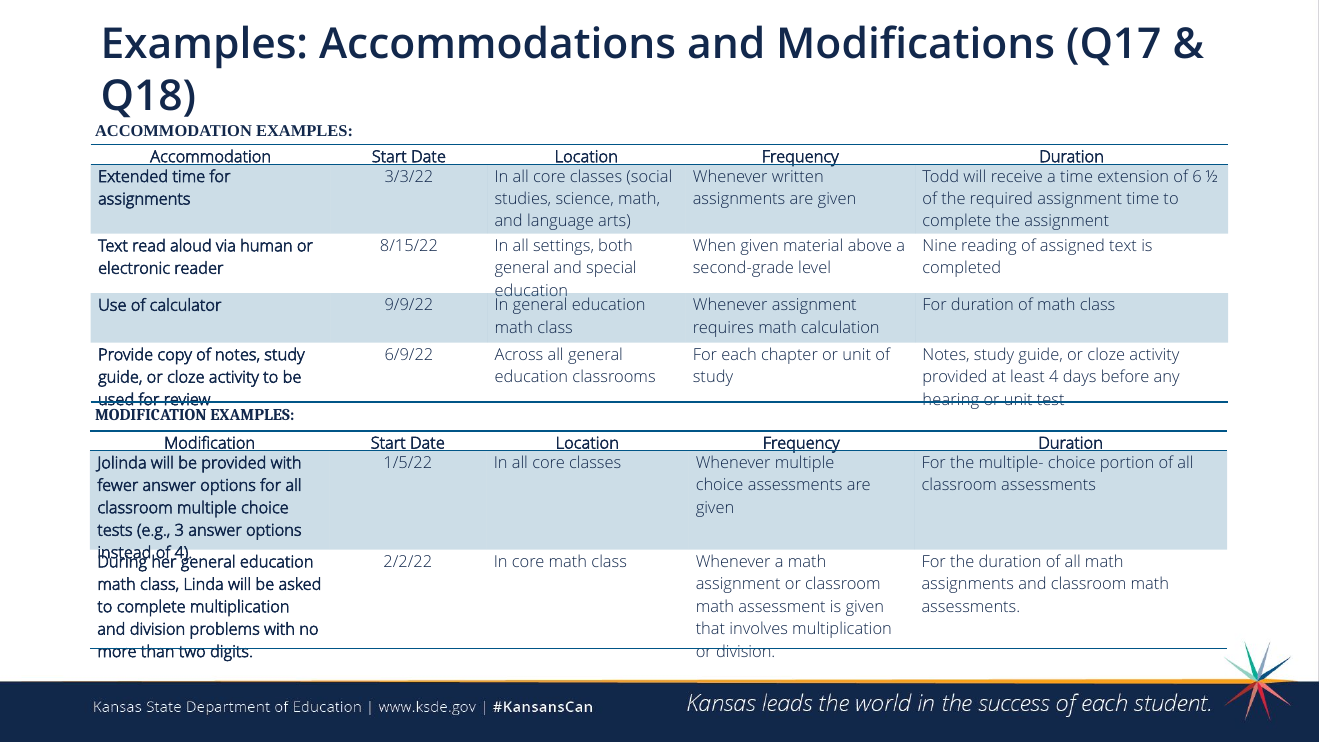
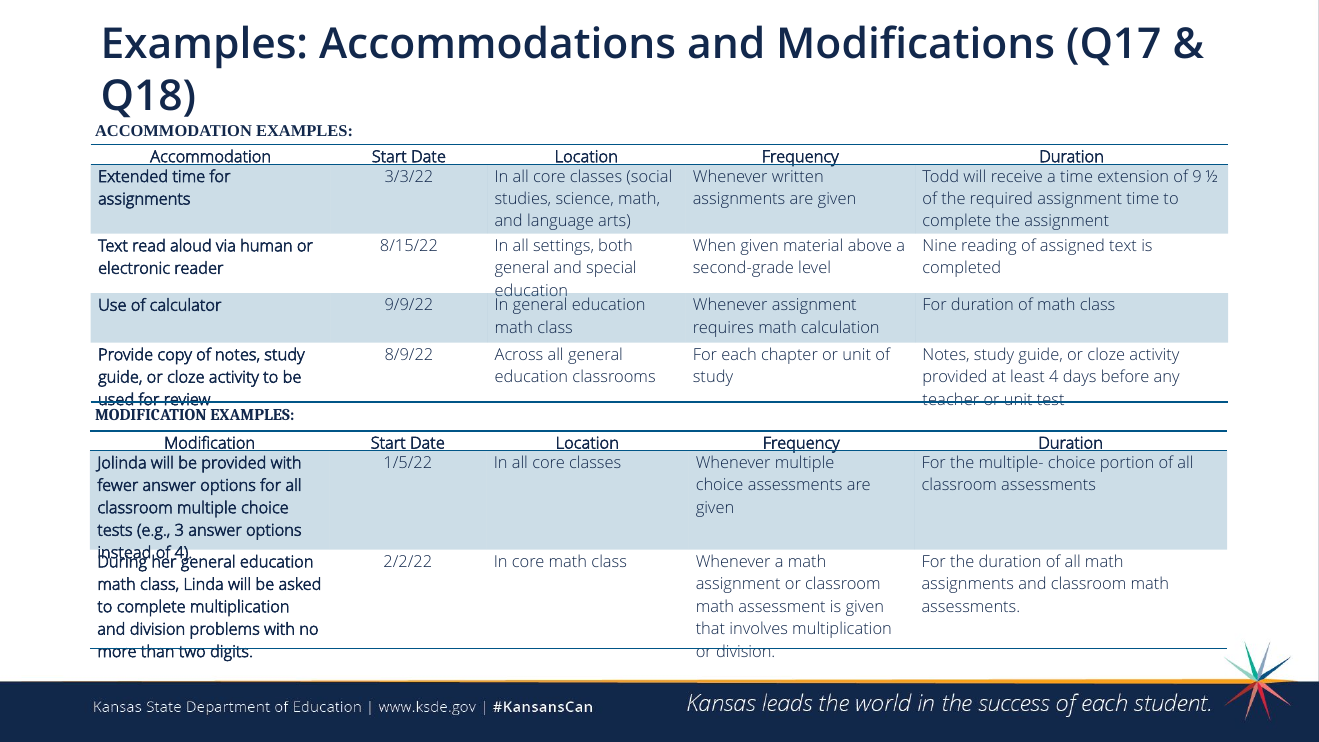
6: 6 -> 9 (1197, 177)
6/9/22: 6/9/22 -> 8/9/22 (409, 355)
hearing: hearing -> teacher (951, 400)
